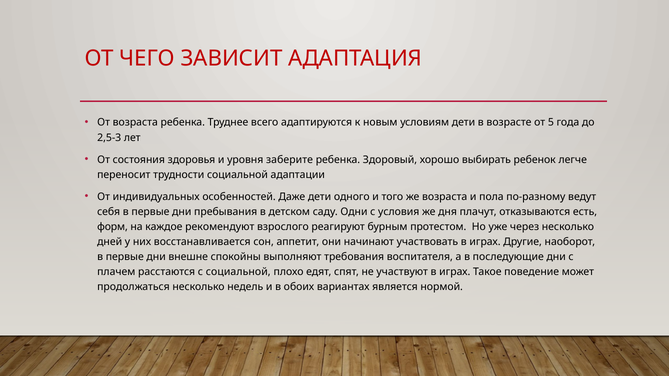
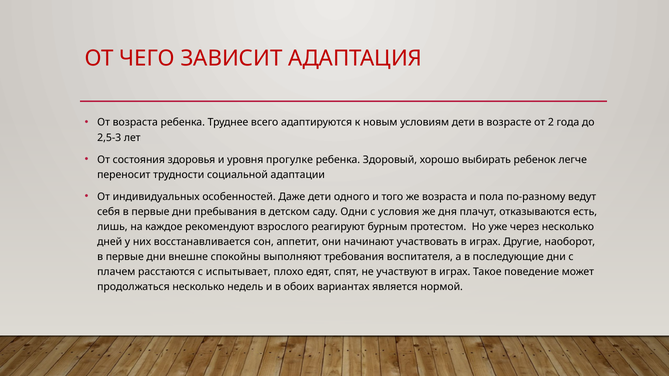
5: 5 -> 2 (551, 123)
заберите: заберите -> прогулке (290, 160)
форм: форм -> лишь (112, 227)
с социальной: социальной -> испытывает (238, 272)
